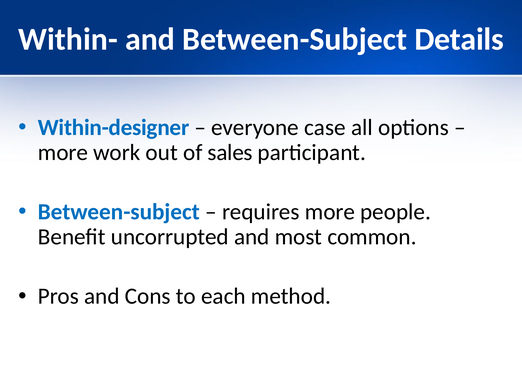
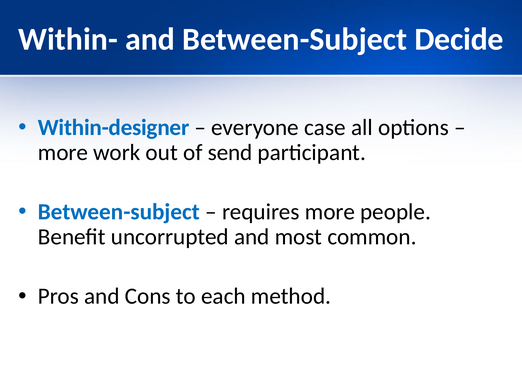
Details: Details -> Decide (459, 39)
sales: sales -> send (230, 153)
